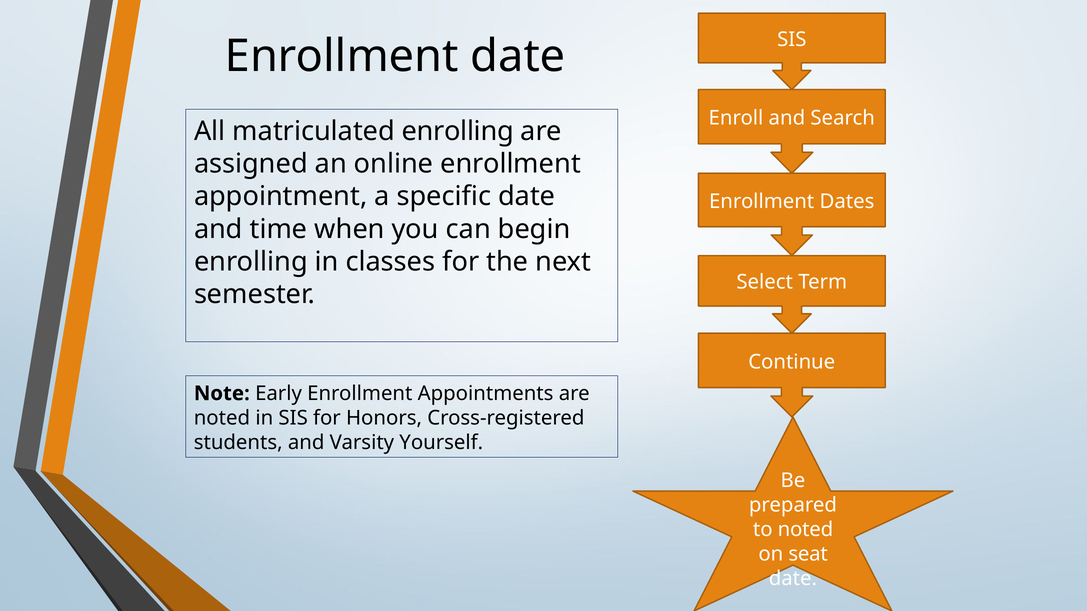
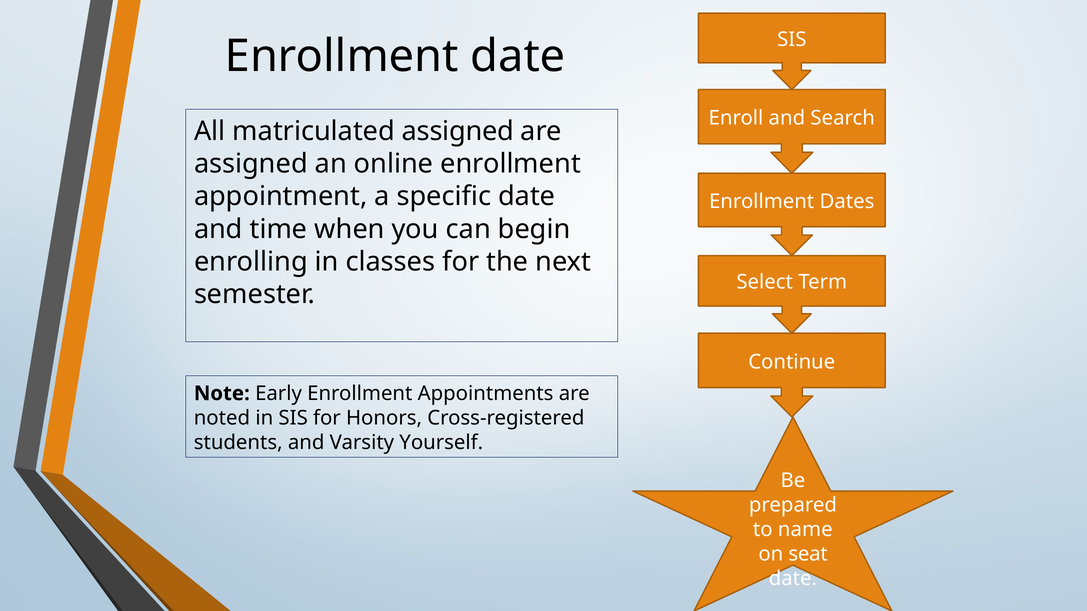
matriculated enrolling: enrolling -> assigned (458, 131)
to noted: noted -> name (805, 530)
